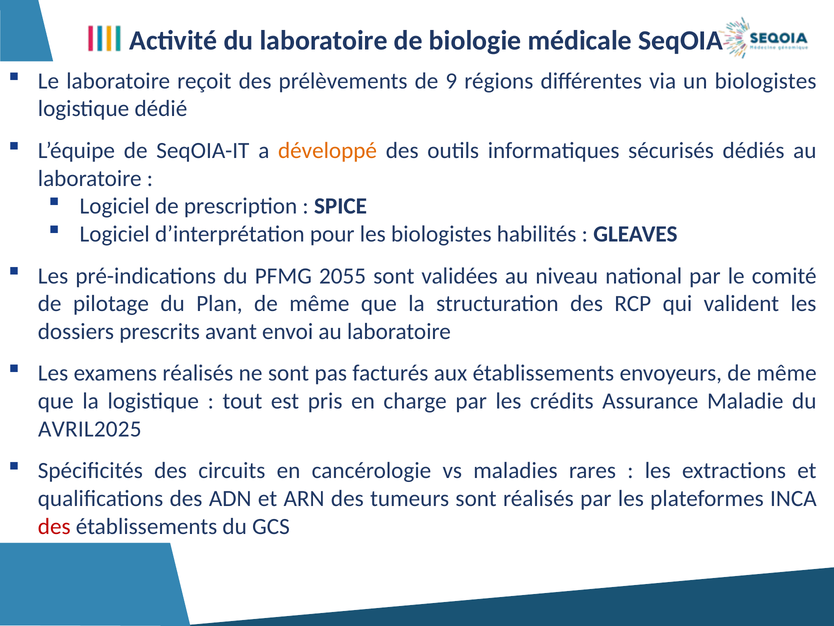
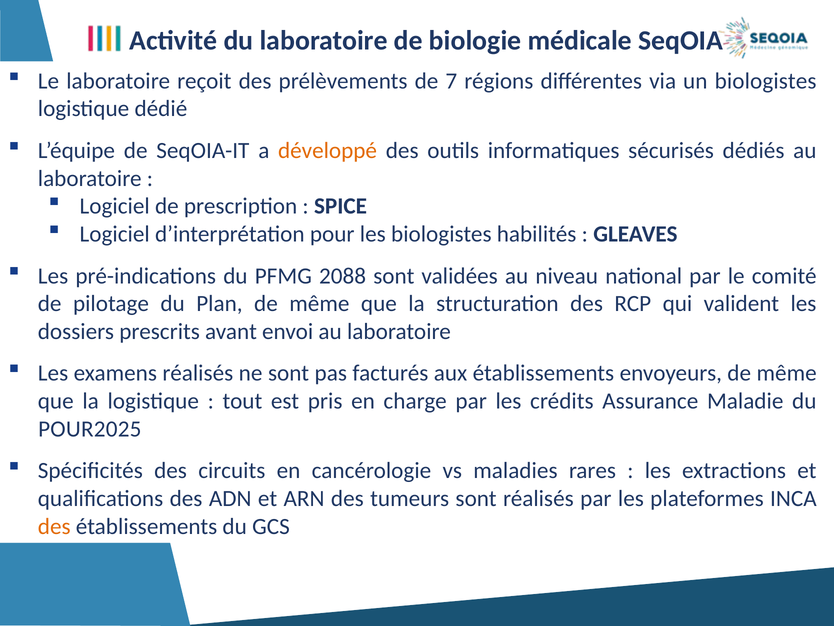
9: 9 -> 7 (451, 81)
2055: 2055 -> 2088 (343, 276)
AVRIL2025: AVRIL2025 -> POUR2025 (90, 429)
des colour: red -> orange (54, 526)
